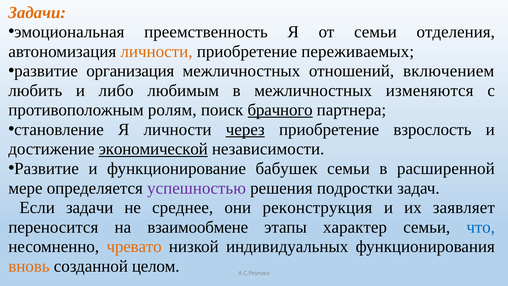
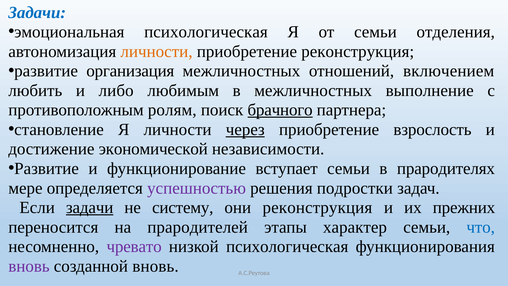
Задачи colour: orange -> blue (37, 12)
эмоциональная преемственность: преемственность -> психологическая (206, 32)
приобретение переживаемых: переживаемых -> реконструкция (358, 51)
изменяются: изменяются -> выполнение (430, 90)
экономической underline: present -> none (153, 149)
бабушек: бабушек -> вступает (287, 168)
расширенной: расширенной -> прародителях (446, 168)
задачи underline: none -> present (90, 207)
среднее: среднее -> систему (183, 207)
заявляет: заявляет -> прежних (464, 207)
взаимообмене: взаимообмене -> прародителей (198, 227)
чревато colour: orange -> purple (134, 246)
низкой индивидуальных: индивидуальных -> психологическая (287, 246)
вновь colour: orange -> purple (29, 266)
созданной целом: целом -> вновь (156, 266)
